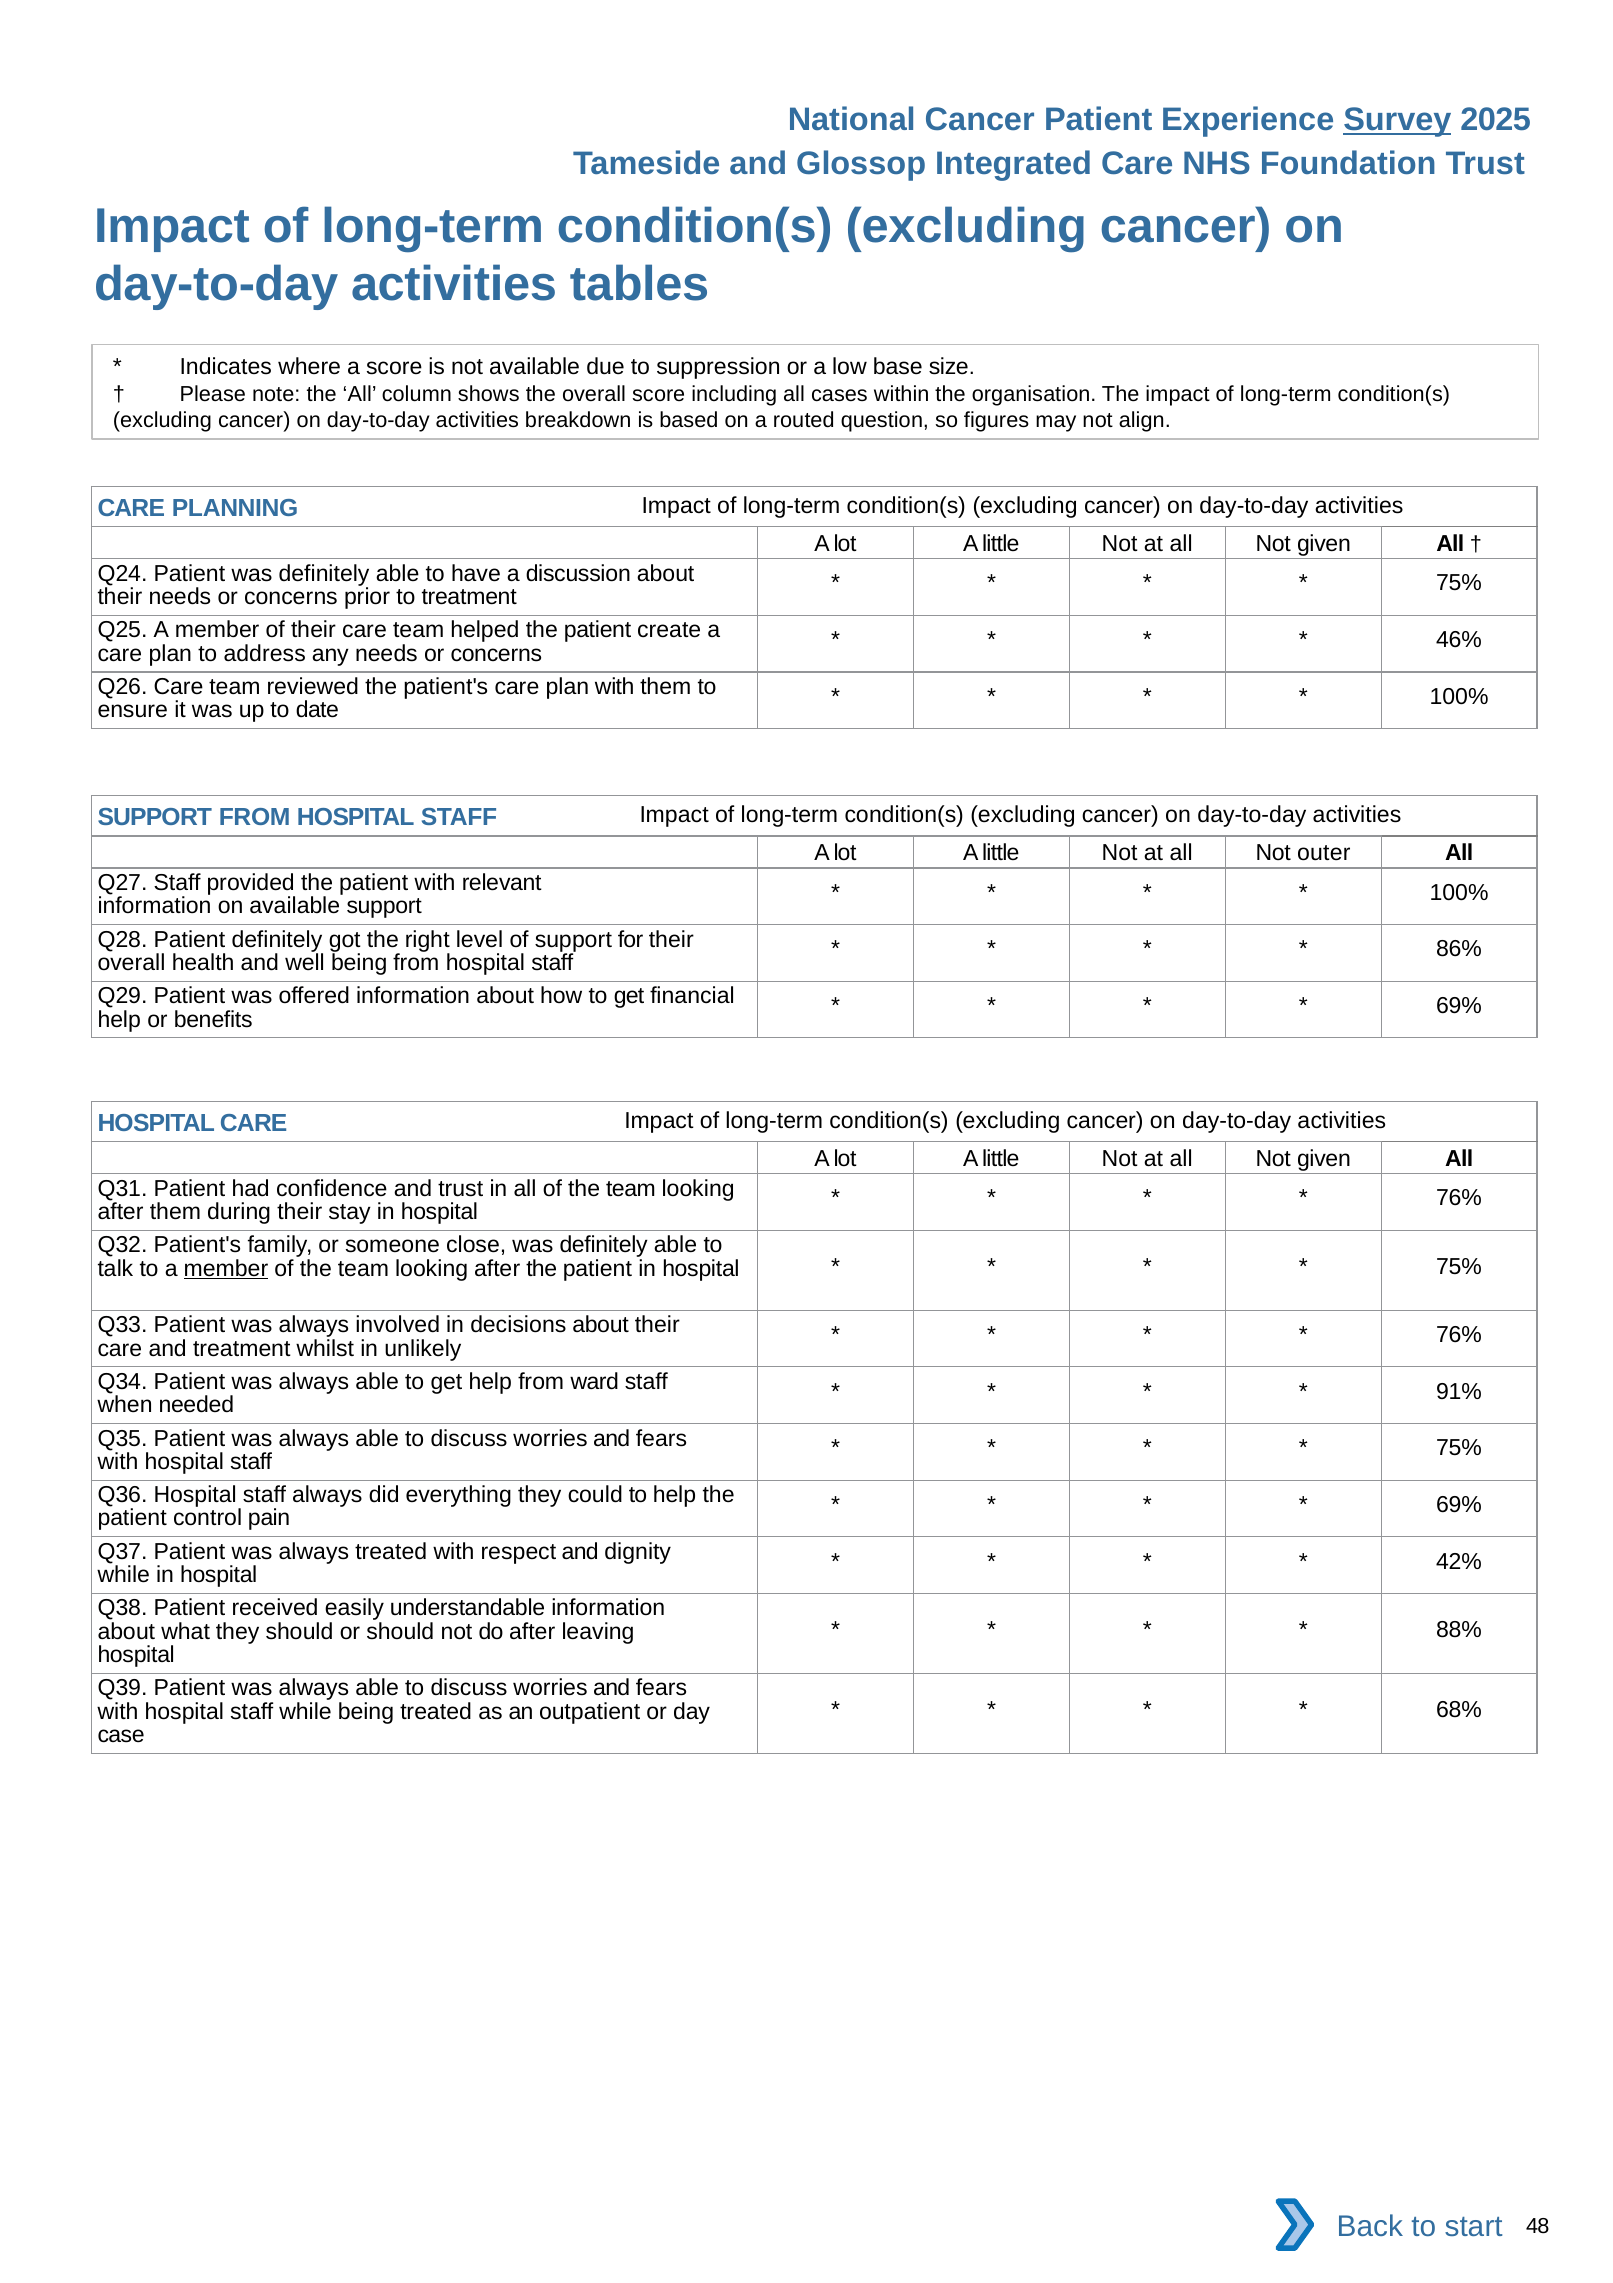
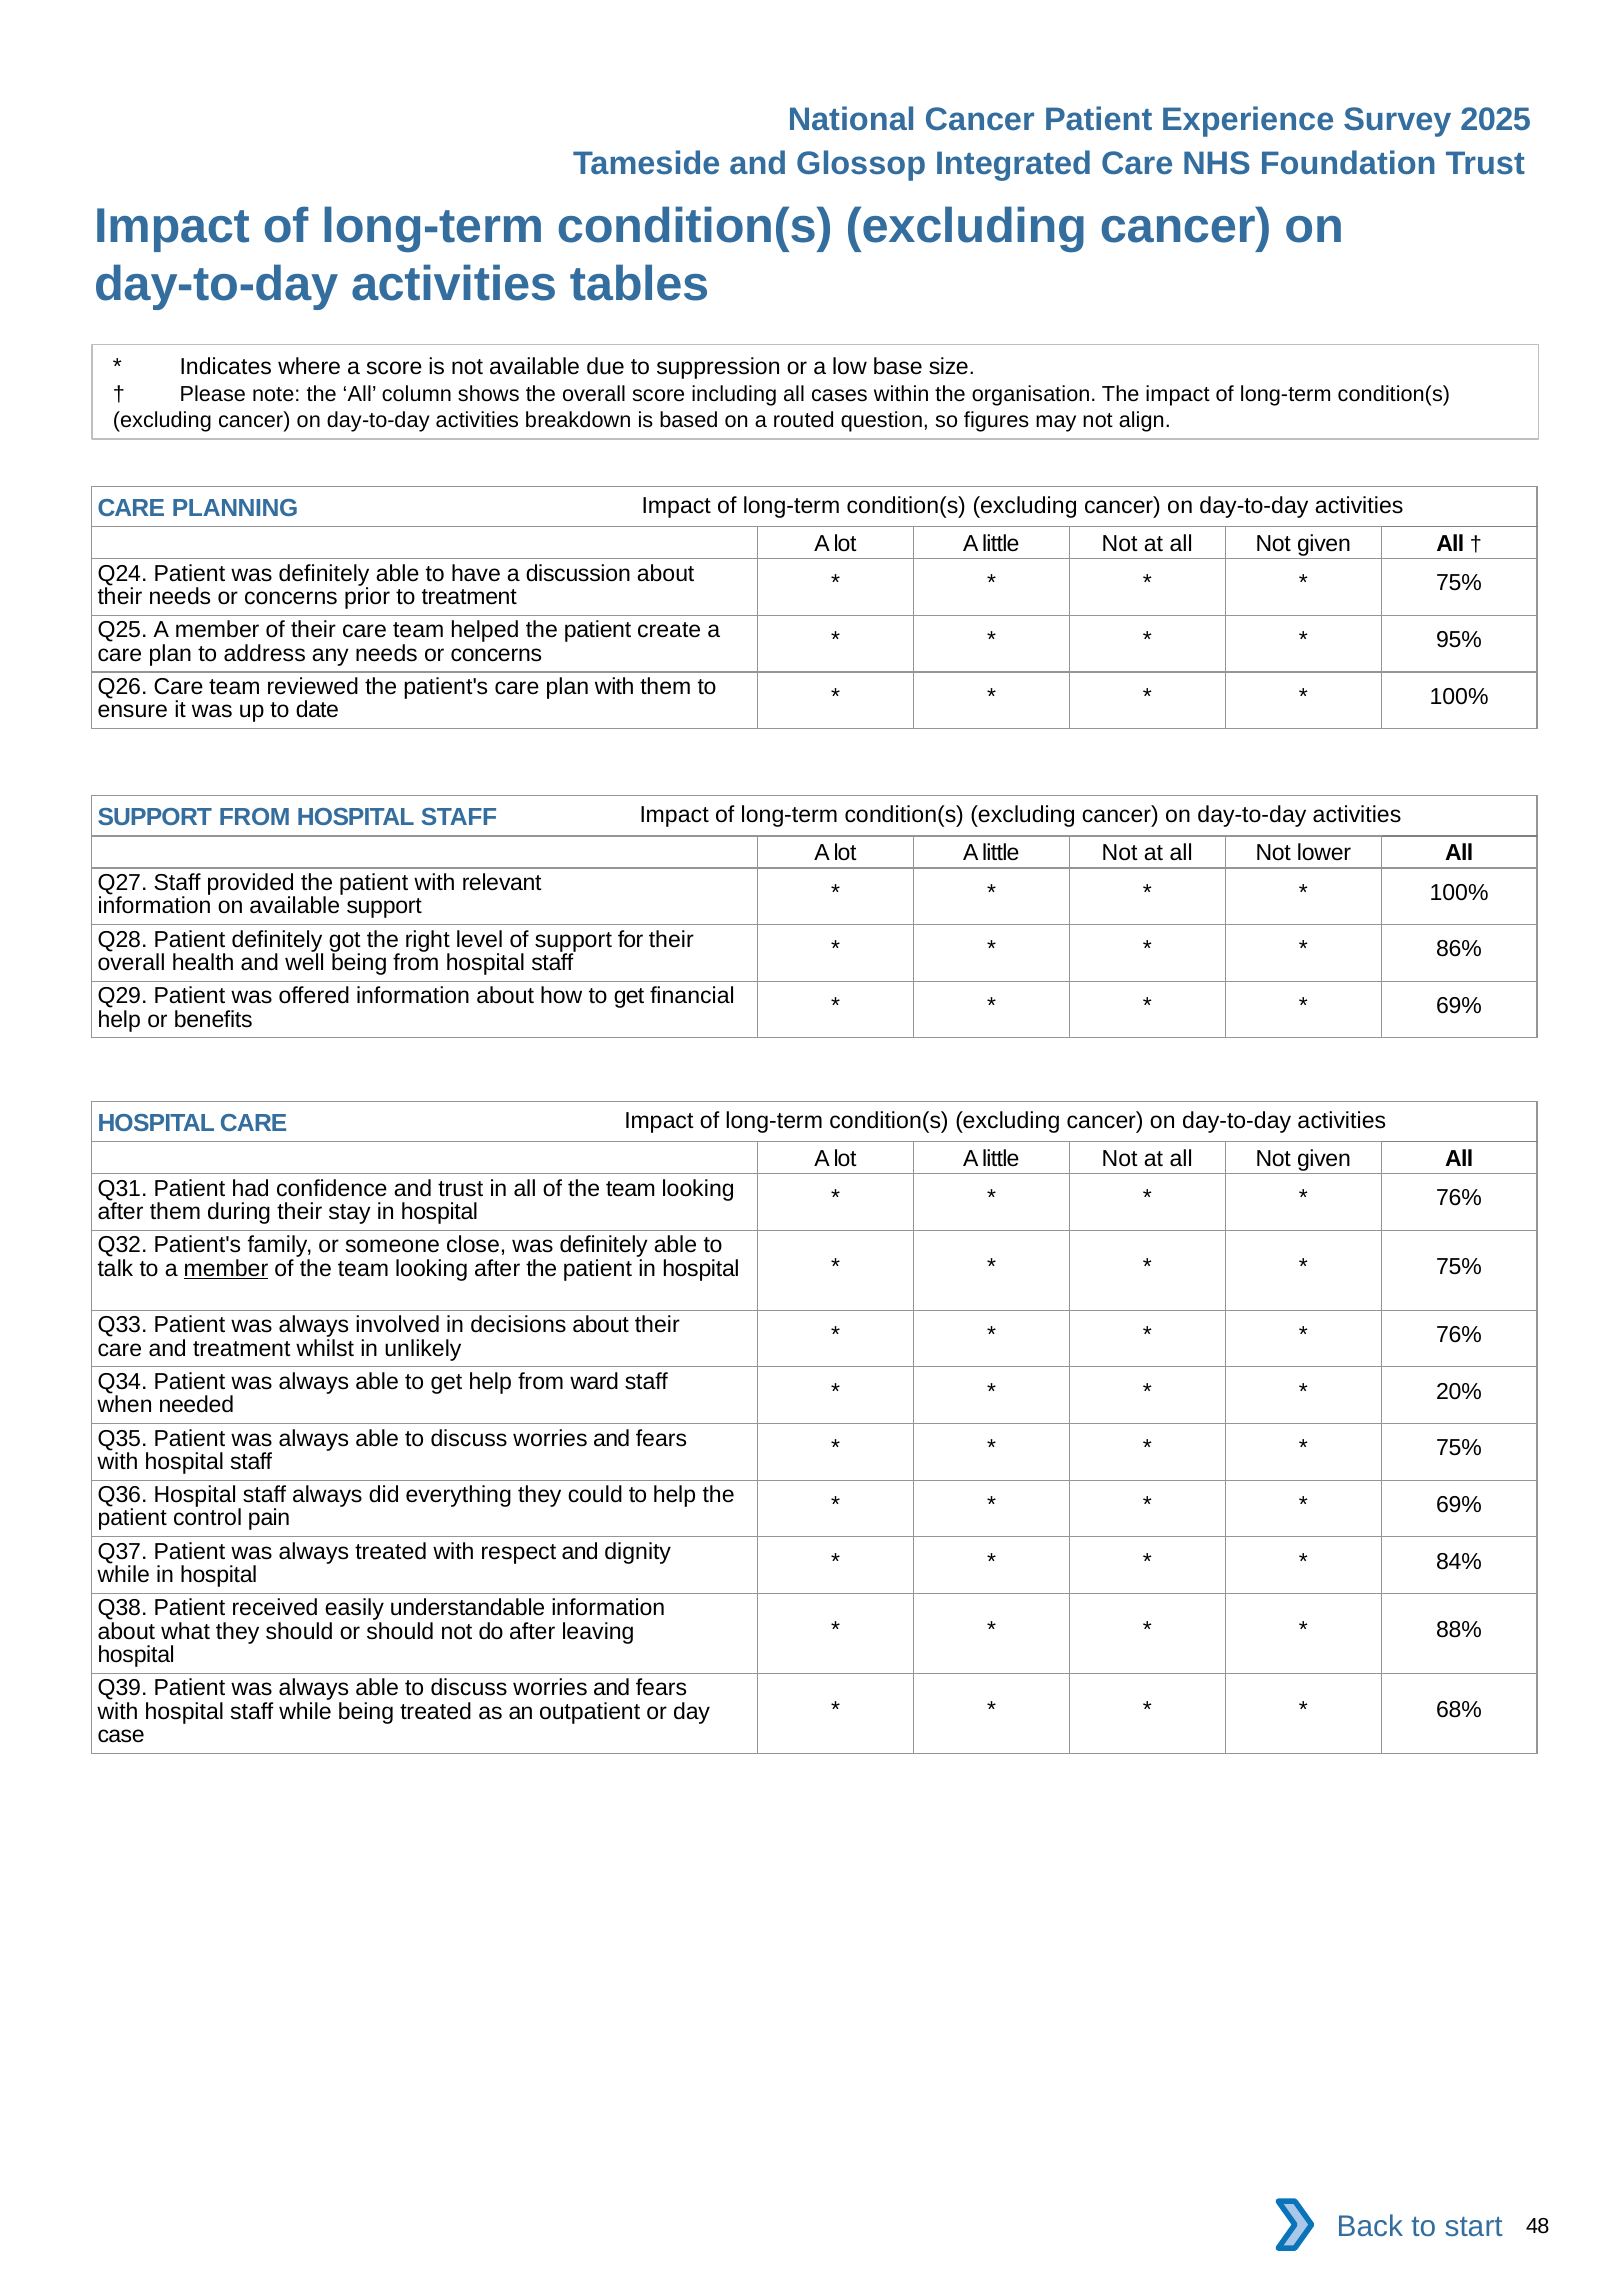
Survey underline: present -> none (1397, 120)
46%: 46% -> 95% (1459, 640)
outer: outer -> lower (1324, 853)
91%: 91% -> 20% (1459, 1391)
42%: 42% -> 84% (1459, 1561)
